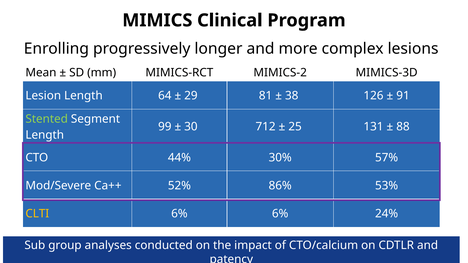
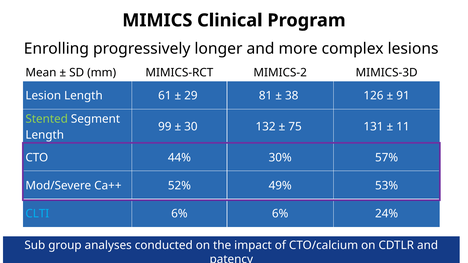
64: 64 -> 61 (165, 96)
712: 712 -> 132 (266, 127)
25: 25 -> 75 (295, 127)
88: 88 -> 11 (403, 127)
86%: 86% -> 49% (280, 186)
CLTI colour: yellow -> light blue (37, 214)
